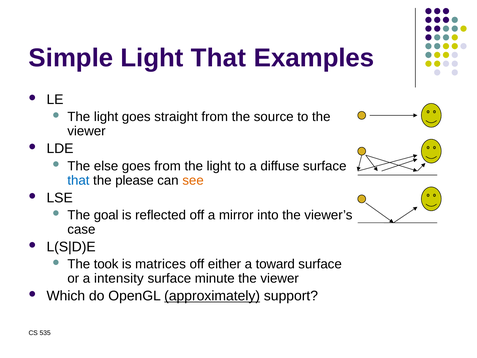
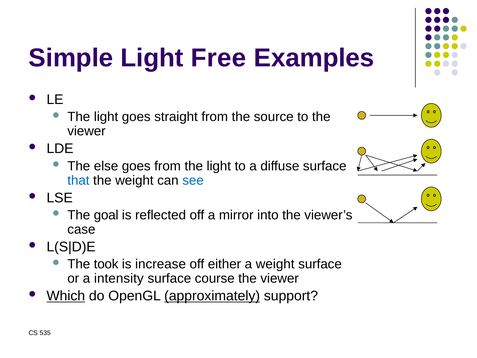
Light That: That -> Free (219, 58)
the please: please -> weight (134, 180)
see colour: orange -> blue (193, 180)
matrices: matrices -> increase (160, 264)
a toward: toward -> weight (275, 264)
minute: minute -> course (215, 278)
Which underline: none -> present (66, 296)
